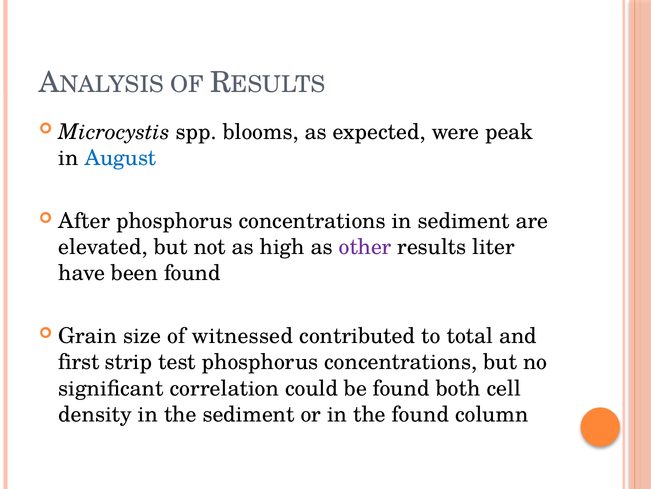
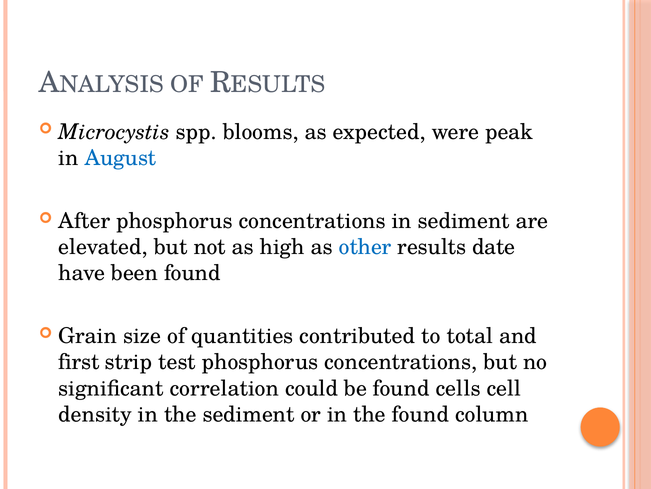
other colour: purple -> blue (365, 247)
liter: liter -> date (494, 247)
witnessed: witnessed -> quantities (242, 336)
both: both -> cells (458, 388)
